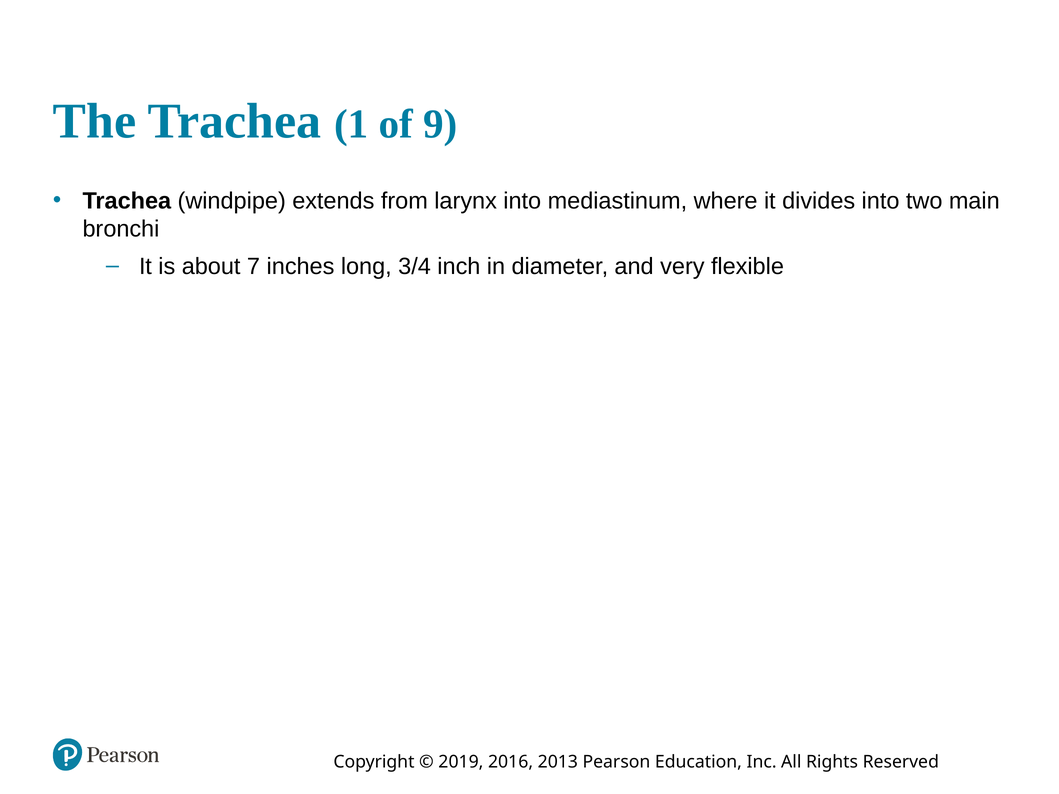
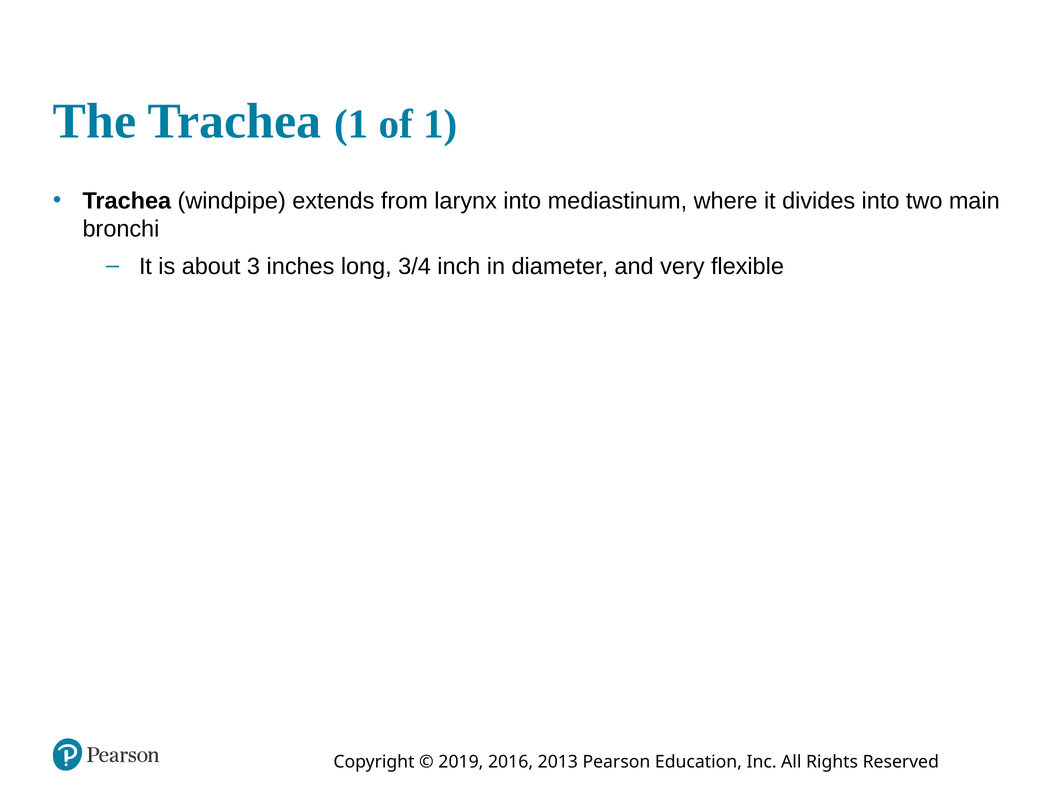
of 9: 9 -> 1 (440, 124)
7: 7 -> 3 (254, 266)
